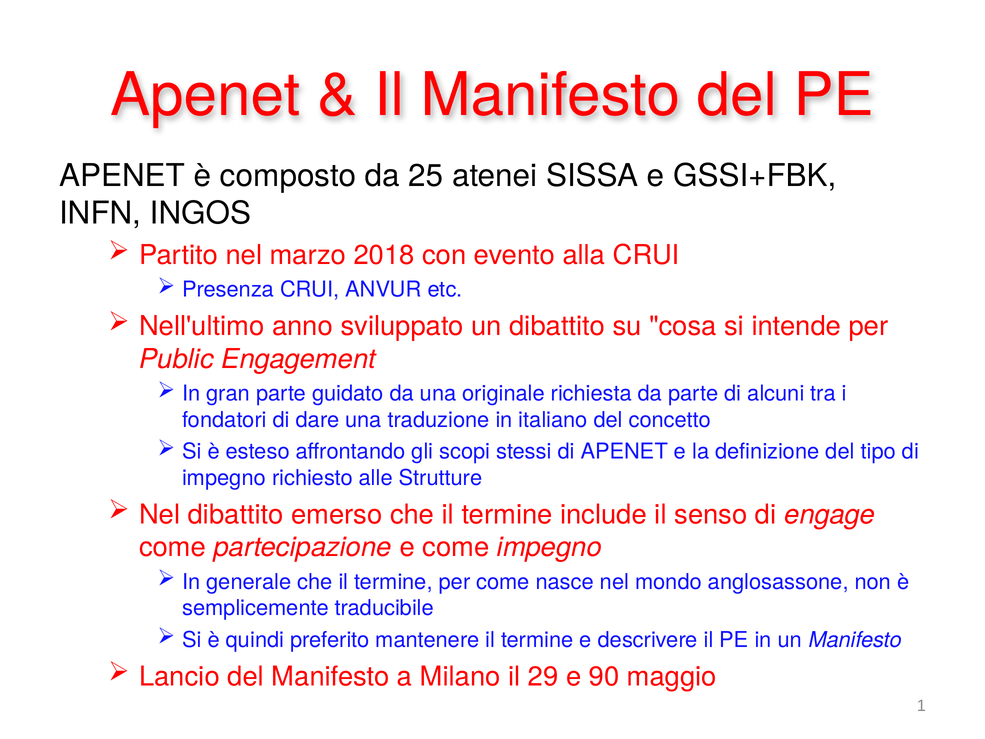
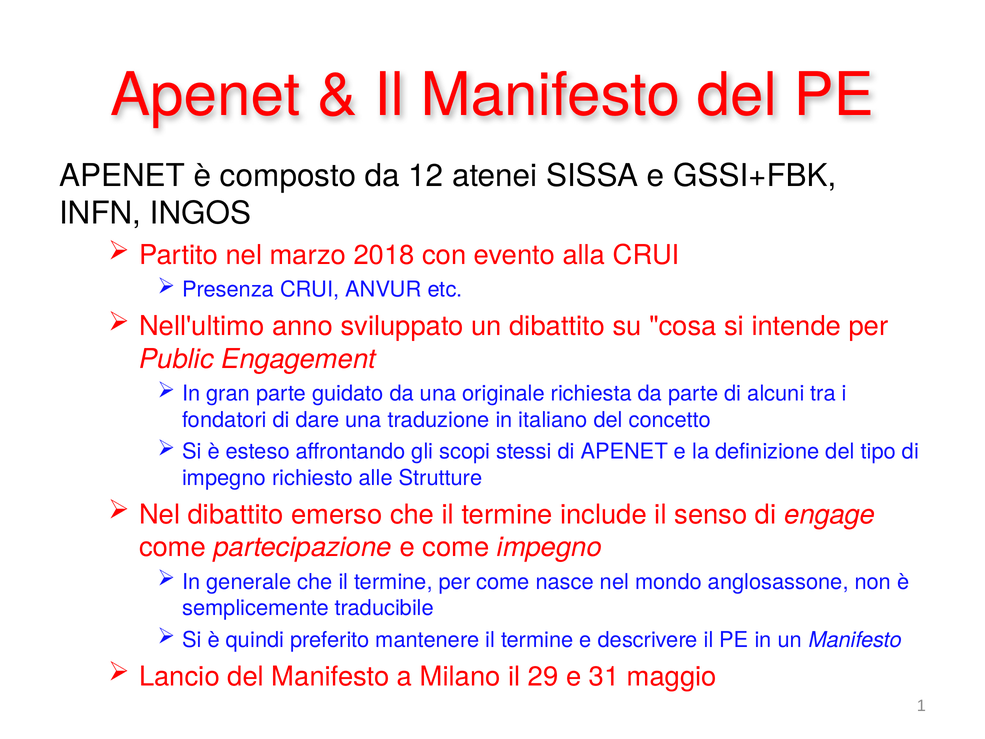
25: 25 -> 12 (426, 176)
90: 90 -> 31 (604, 676)
